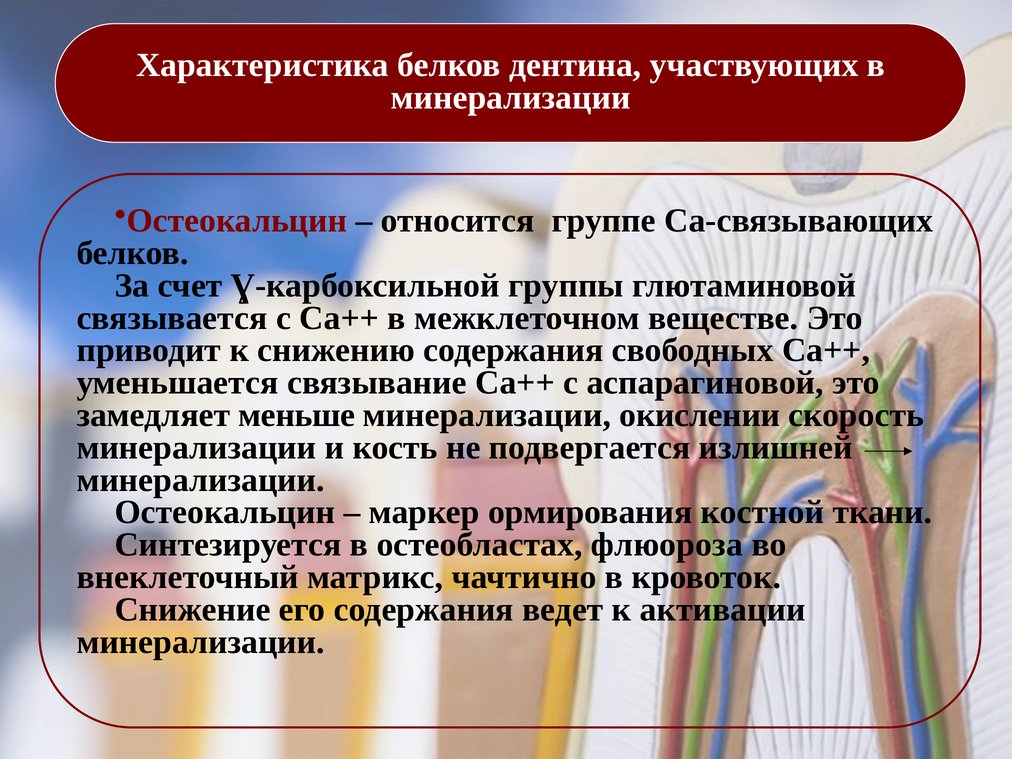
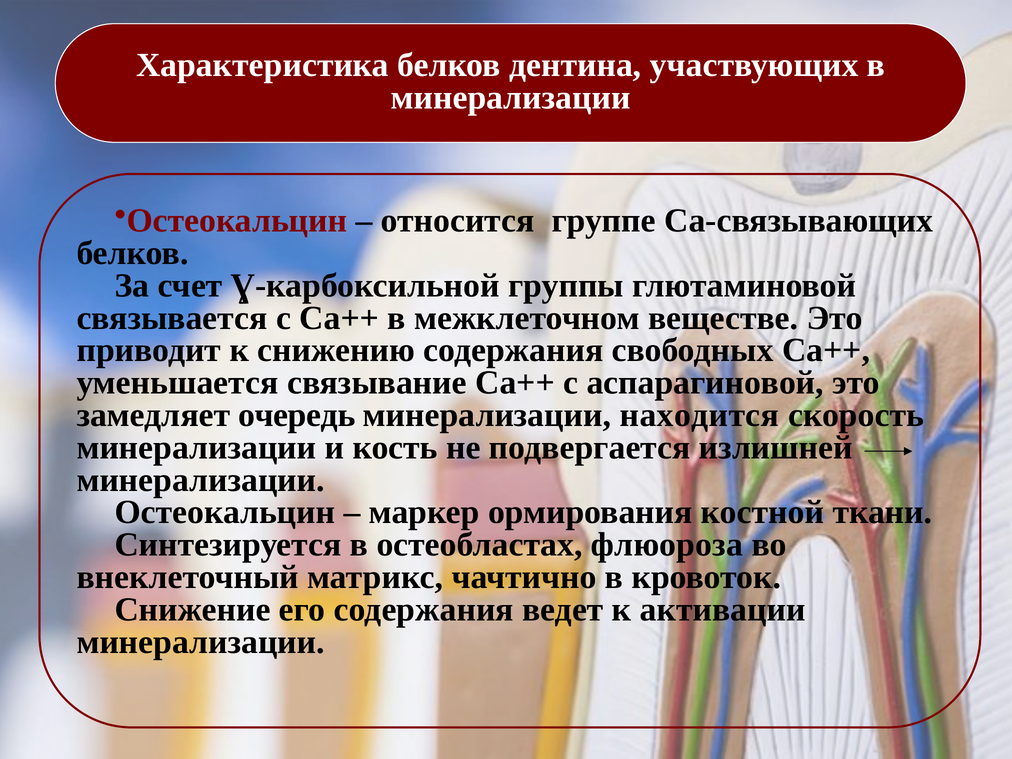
меньше: меньше -> очередь (297, 415)
окислении: окислении -> находится (699, 415)
